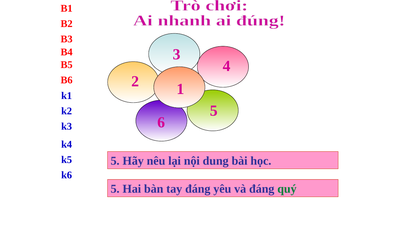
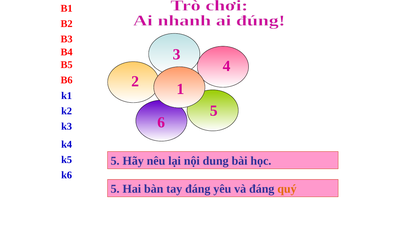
quý colour: green -> orange (287, 189)
